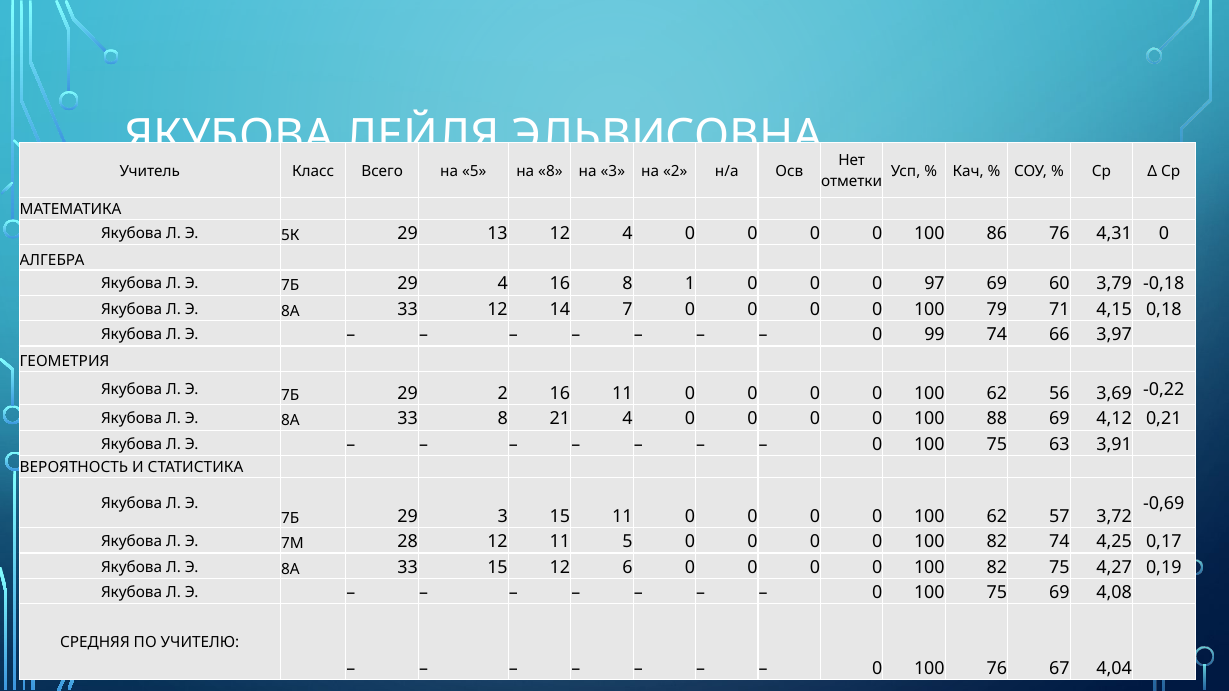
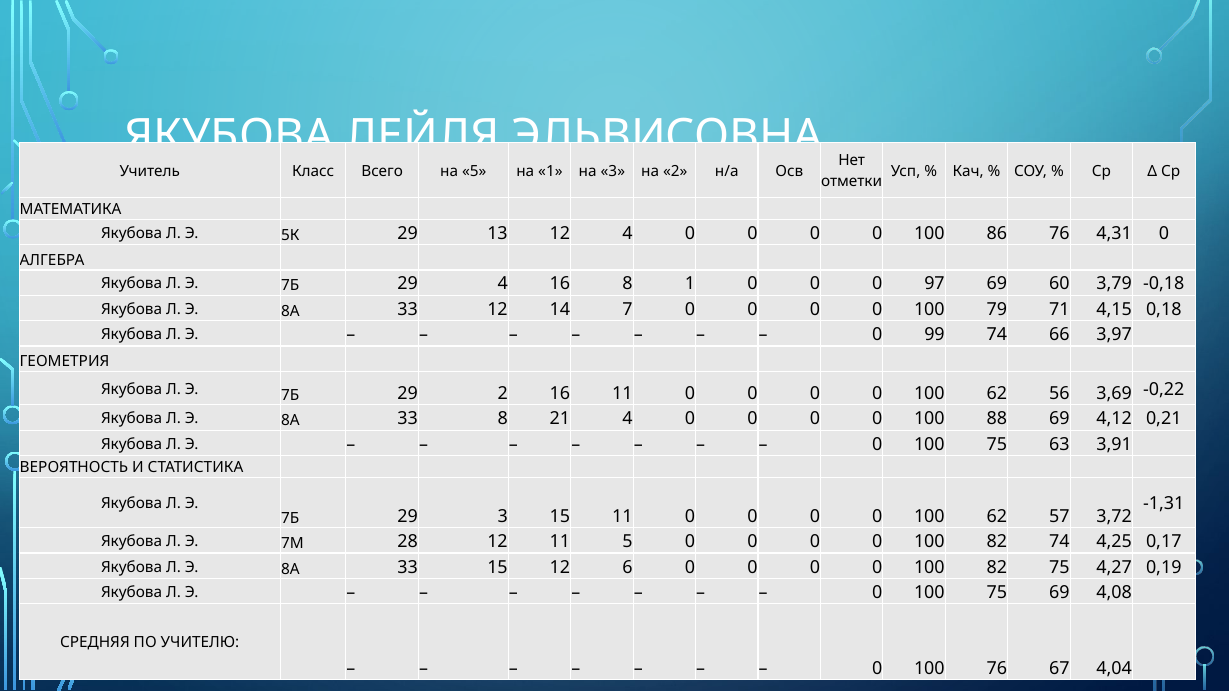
на 8: 8 -> 1 (550, 171)
-0,69: -0,69 -> -1,31 (1164, 504)
